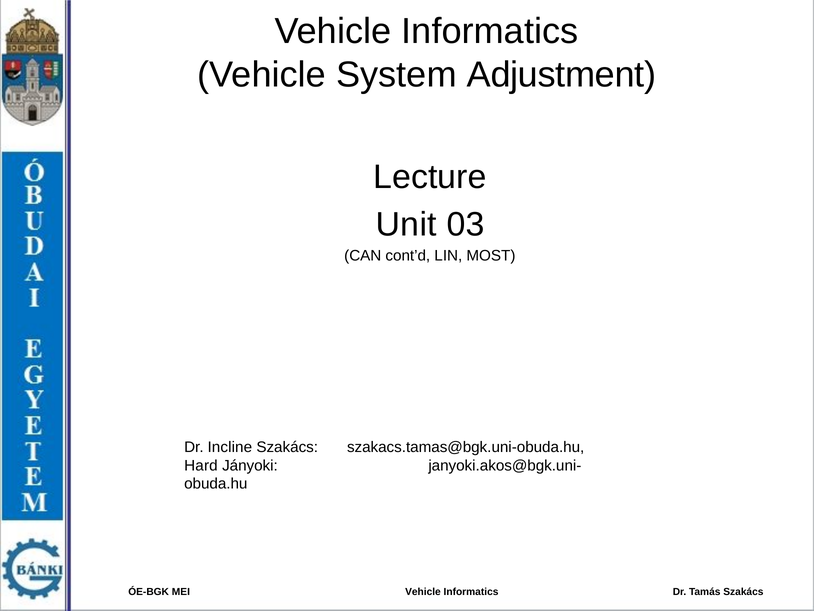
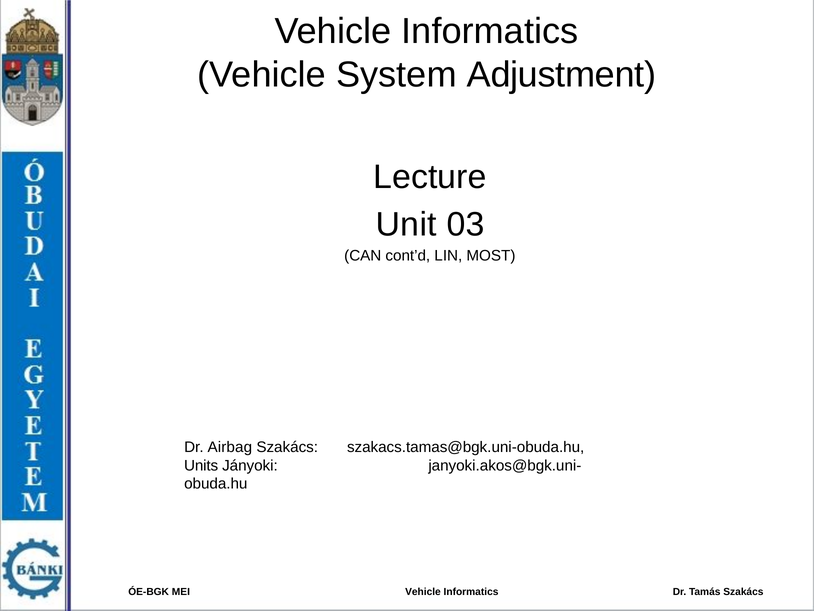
Incline: Incline -> Airbag (230, 447)
Hard: Hard -> Units (201, 465)
